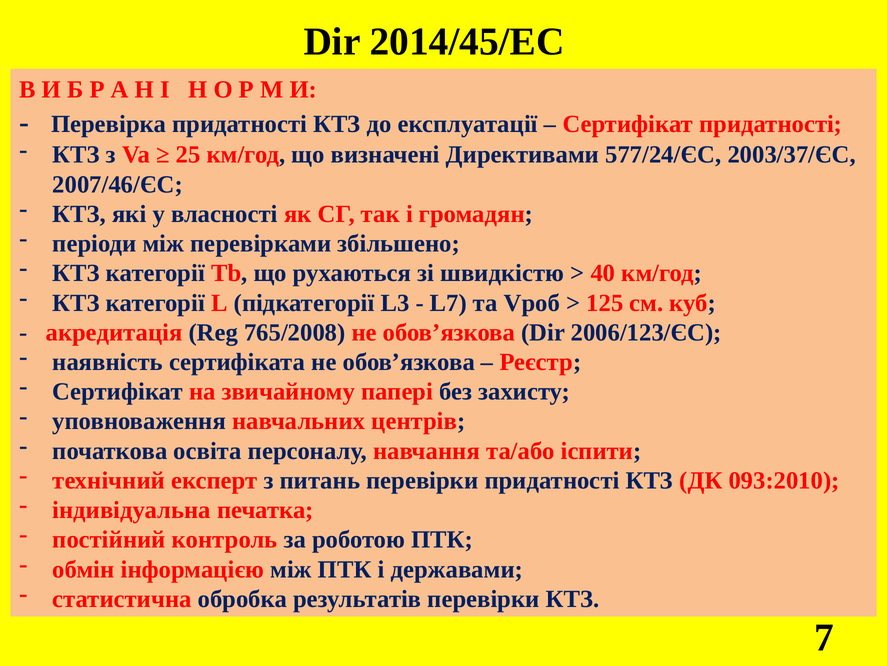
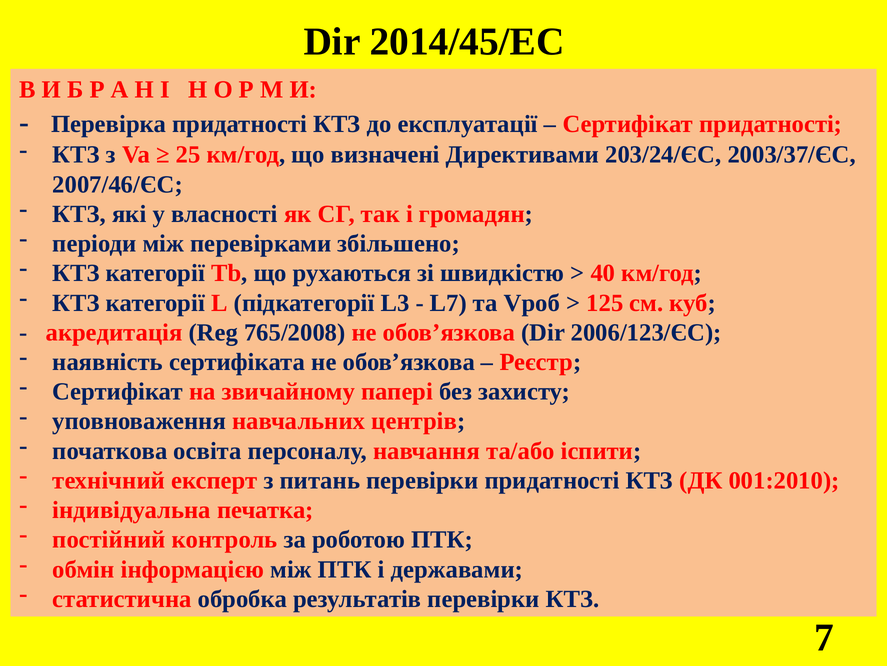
577/24/ЄС: 577/24/ЄС -> 203/24/ЄС (663, 155)
093:2010: 093:2010 -> 001:2010 (784, 480)
